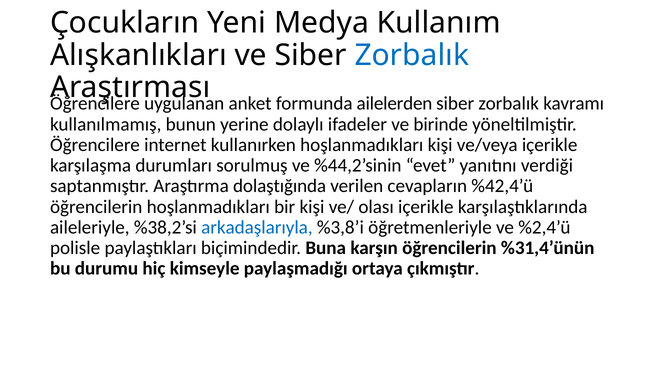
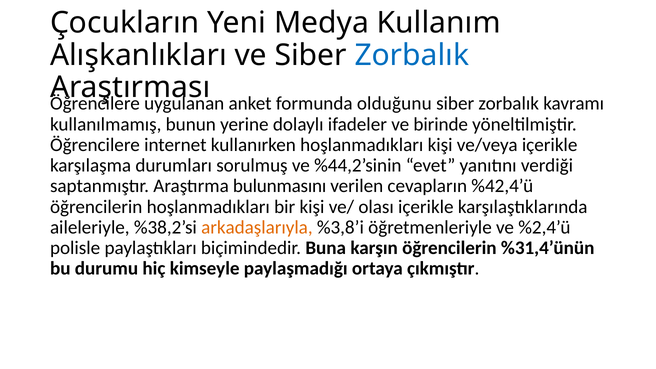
ailelerden: ailelerden -> olduğunu (394, 104)
dolaştığında: dolaştığında -> bulunmasını (280, 186)
arkadaşlarıyla colour: blue -> orange (257, 227)
